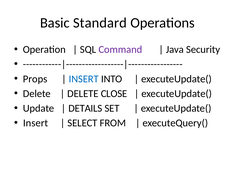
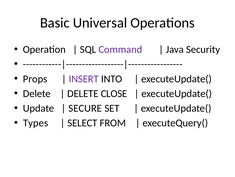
Standard: Standard -> Universal (100, 23)
INSERT colour: blue -> purple (84, 79)
DETAILS: DETAILS -> SECURE (85, 108)
Insert: Insert -> Types (36, 122)
